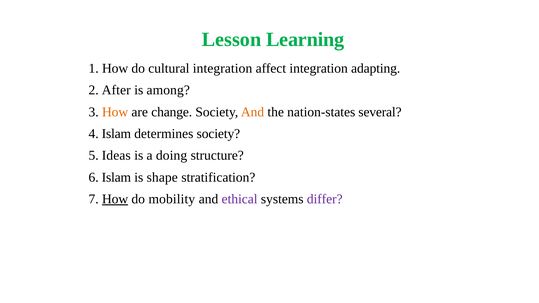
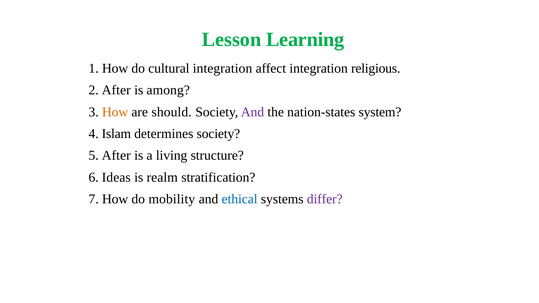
adapting: adapting -> religious (376, 68)
change: change -> should (172, 112)
And colour: orange -> purple (252, 112)
several: several -> system (380, 112)
5 Ideas: Ideas -> After (116, 156)
doing: doing -> living (172, 156)
6 Islam: Islam -> Ideas (116, 177)
shape: shape -> realm (162, 177)
How underline: present -> none (115, 199)
ethical colour: purple -> blue (240, 199)
